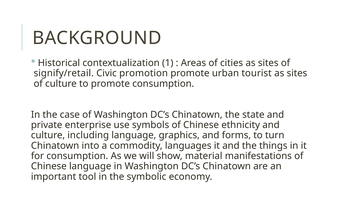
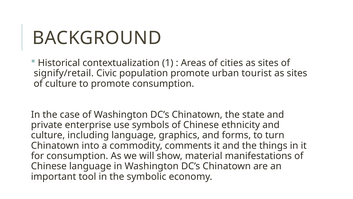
promotion: promotion -> population (144, 73)
languages: languages -> comments (188, 145)
